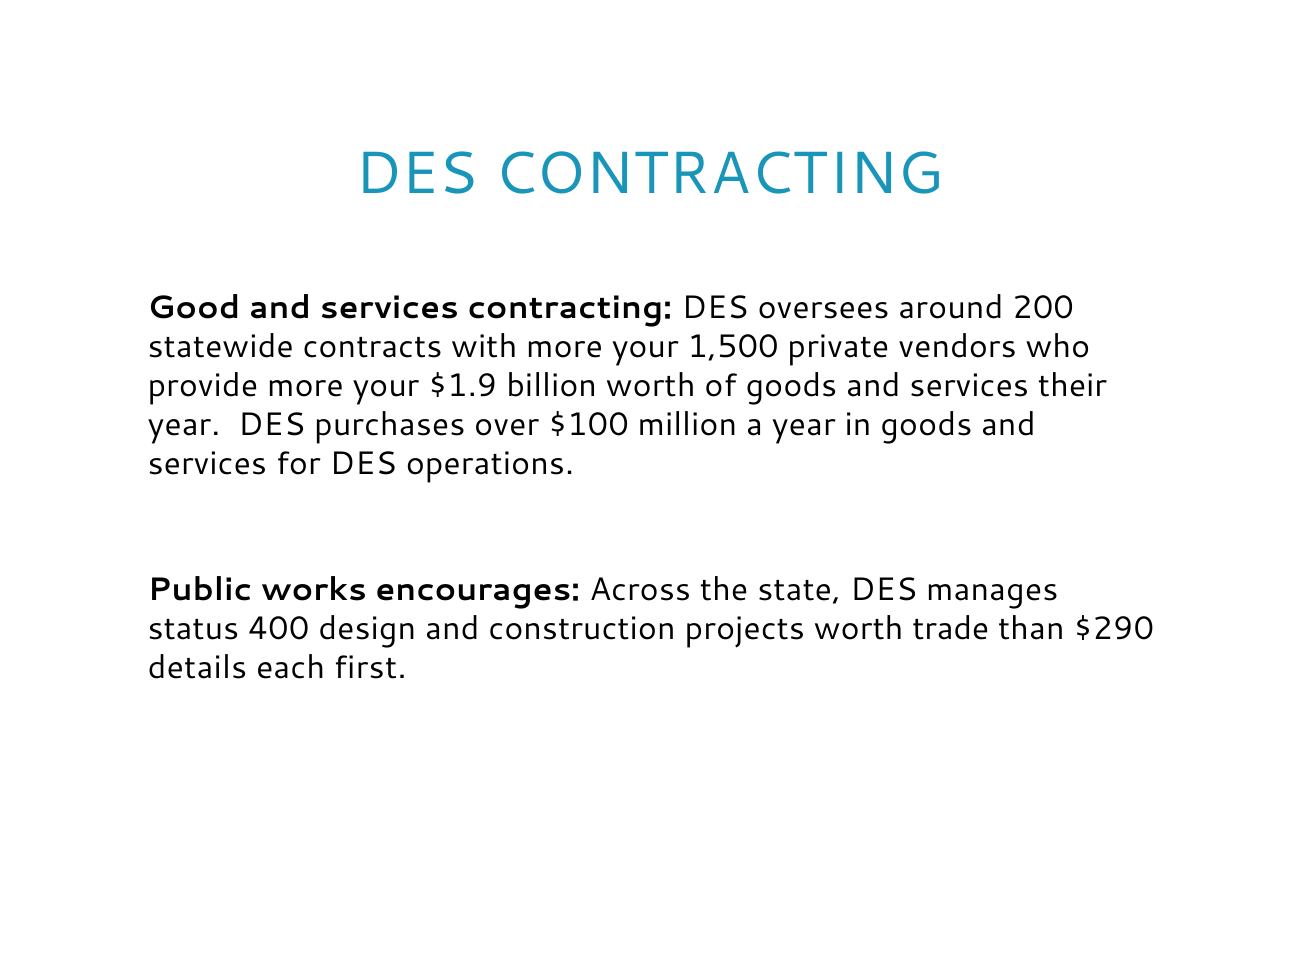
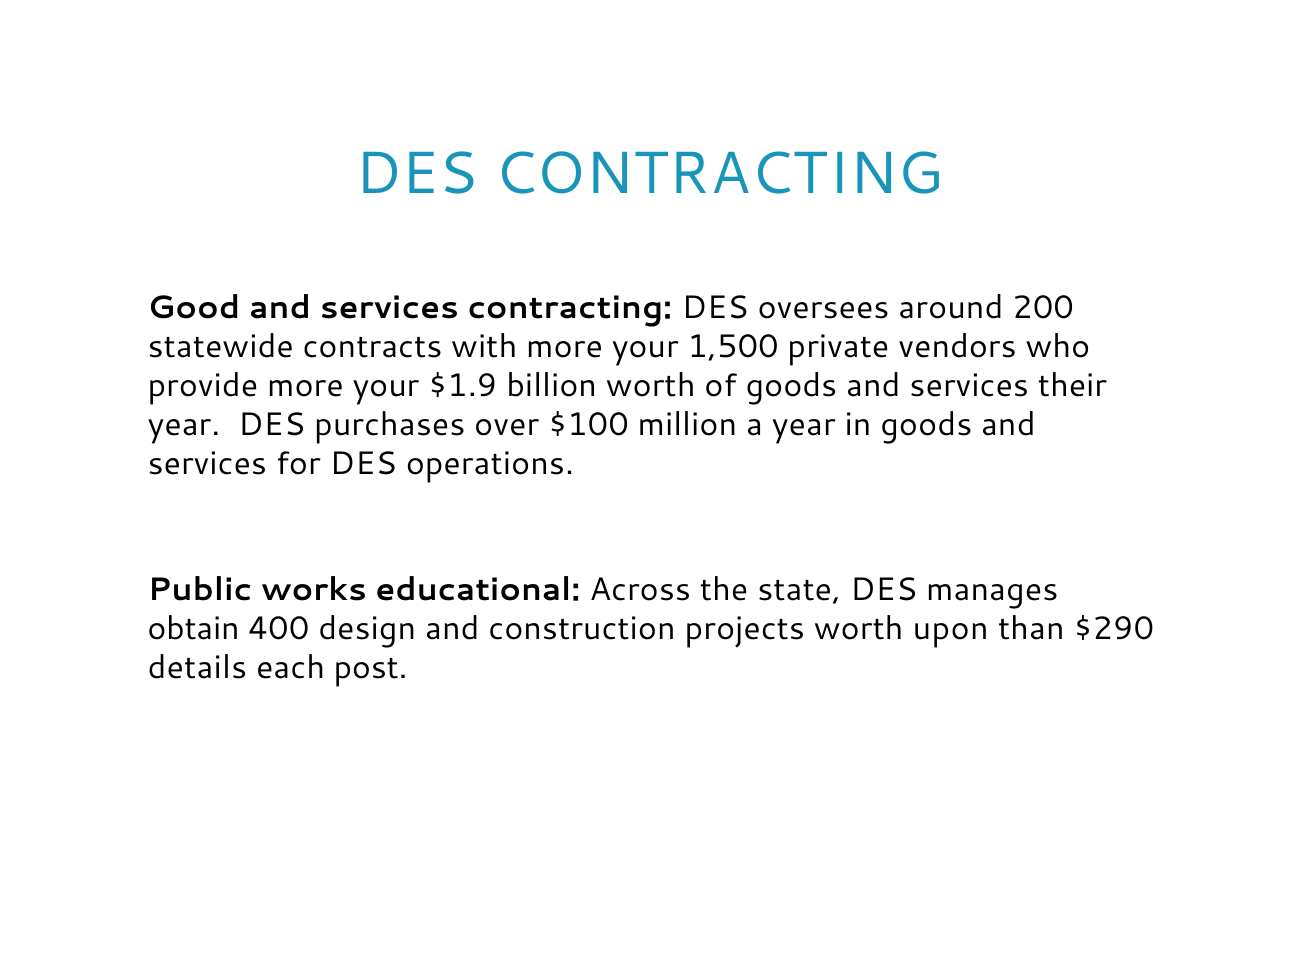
encourages: encourages -> educational (478, 590)
status: status -> obtain (193, 629)
trade: trade -> upon (951, 629)
first: first -> post (371, 668)
